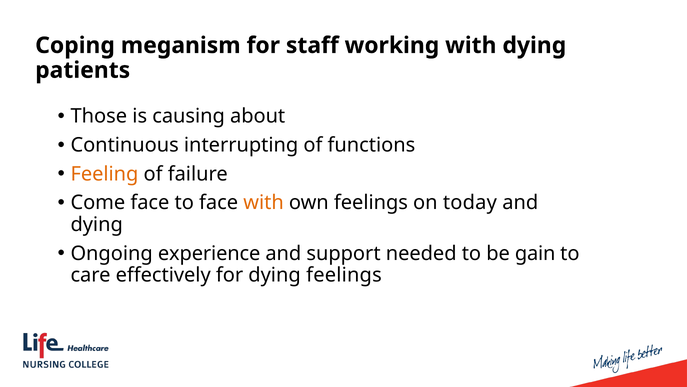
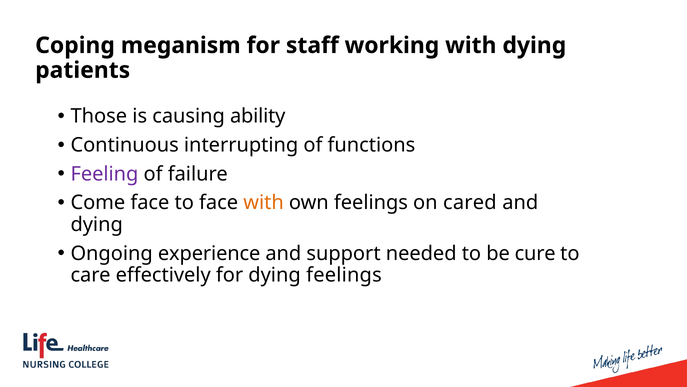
about: about -> ability (258, 116)
Feeling colour: orange -> purple (104, 174)
today: today -> cared (470, 203)
gain: gain -> cure (535, 253)
